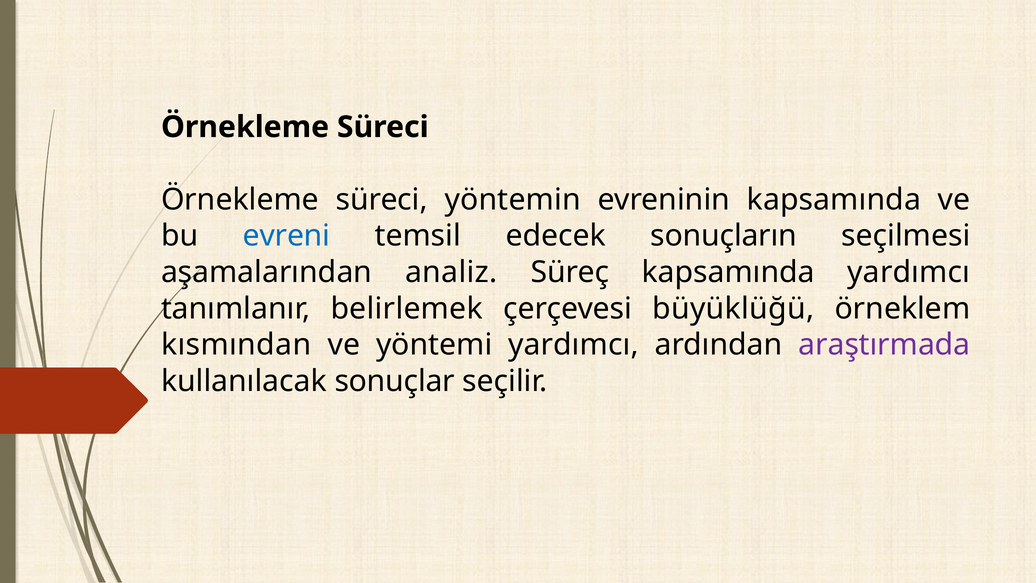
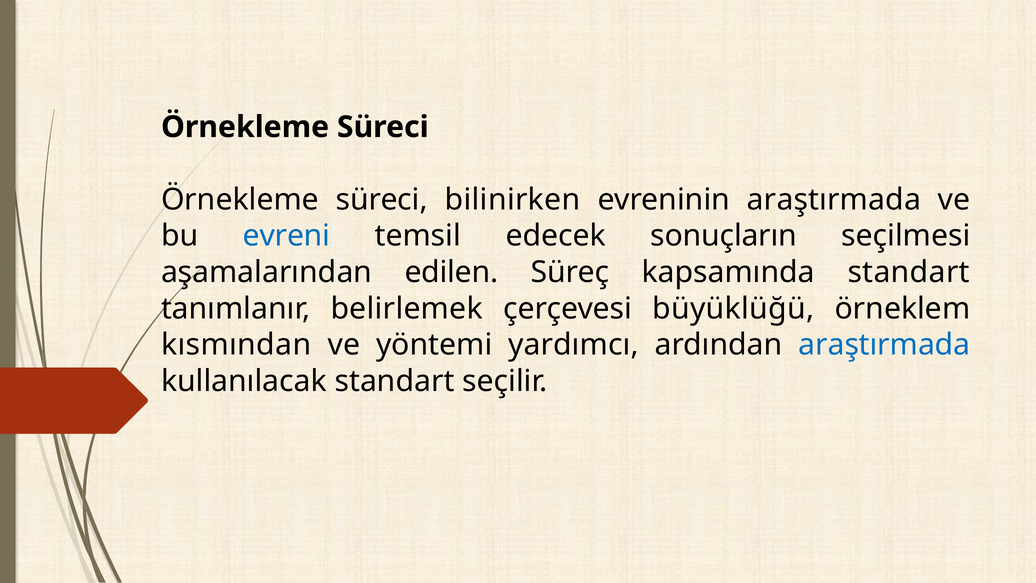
yöntemin: yöntemin -> bilinirken (513, 200)
evreninin kapsamında: kapsamında -> araştırmada (834, 200)
analiz: analiz -> edilen (452, 272)
kapsamında yardımcı: yardımcı -> standart (909, 272)
araştırmada colour: purple -> blue (884, 345)
kullanılacak sonuçlar: sonuçlar -> standart (395, 381)
